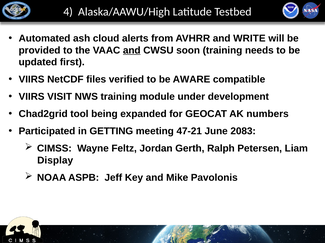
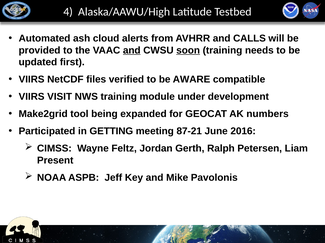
WRITE: WRITE -> CALLS (249, 38)
soon underline: none -> present (188, 50)
Chad2grid: Chad2grid -> Make2grid (43, 114)
47-21: 47-21 -> 87-21 (189, 132)
2083: 2083 -> 2016 (243, 132)
Display: Display -> Present (55, 161)
